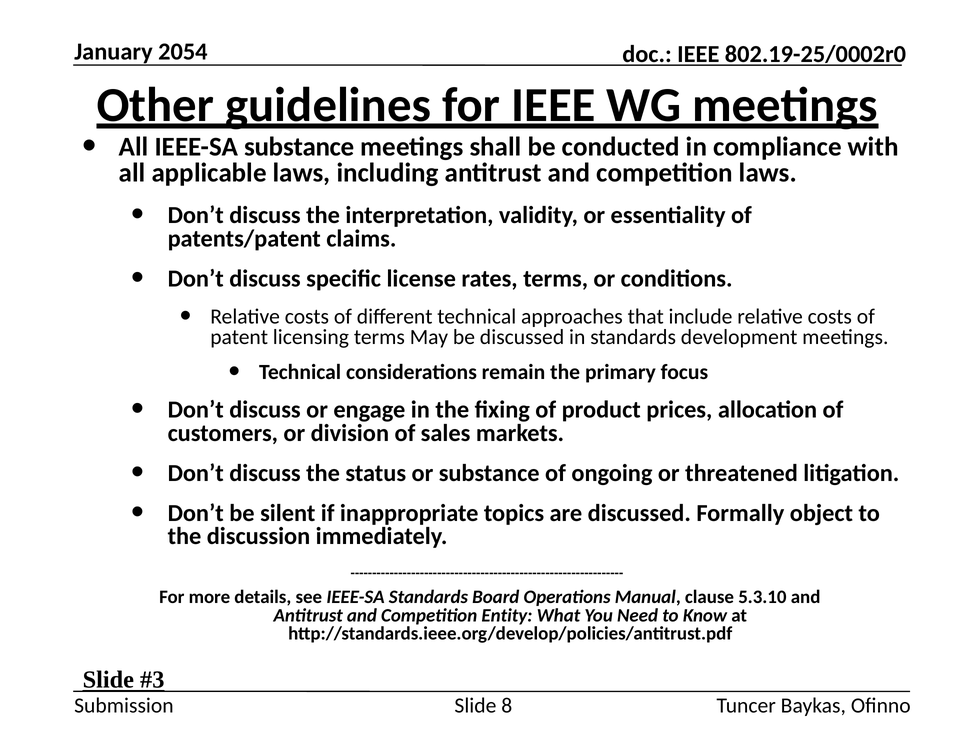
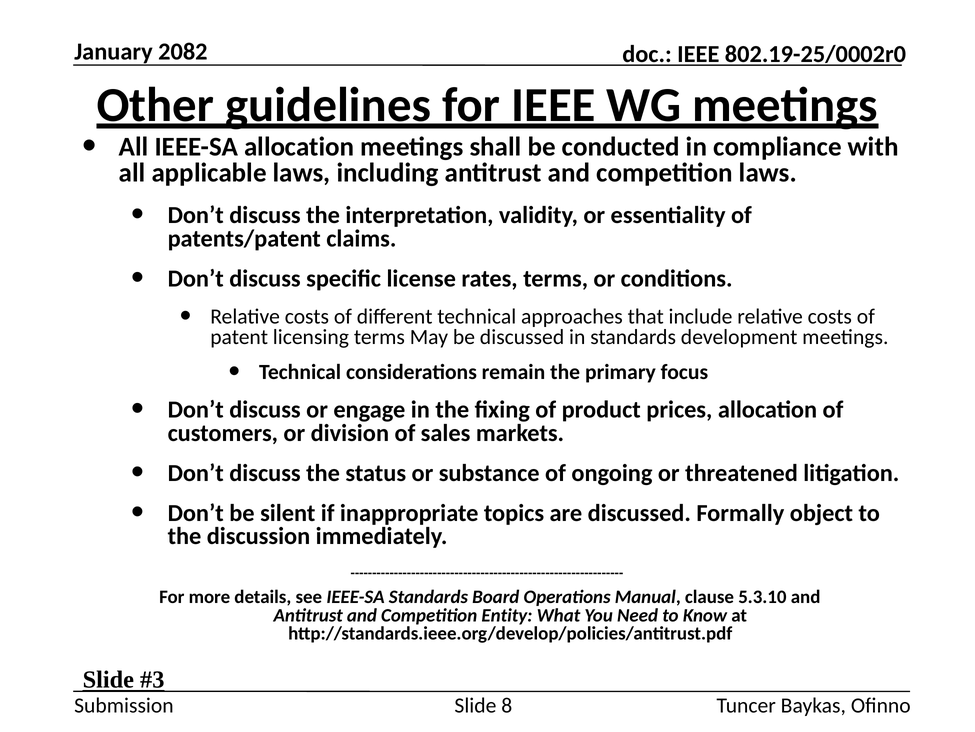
2054: 2054 -> 2082 (183, 52)
IEEE-SA substance: substance -> allocation (299, 147)
